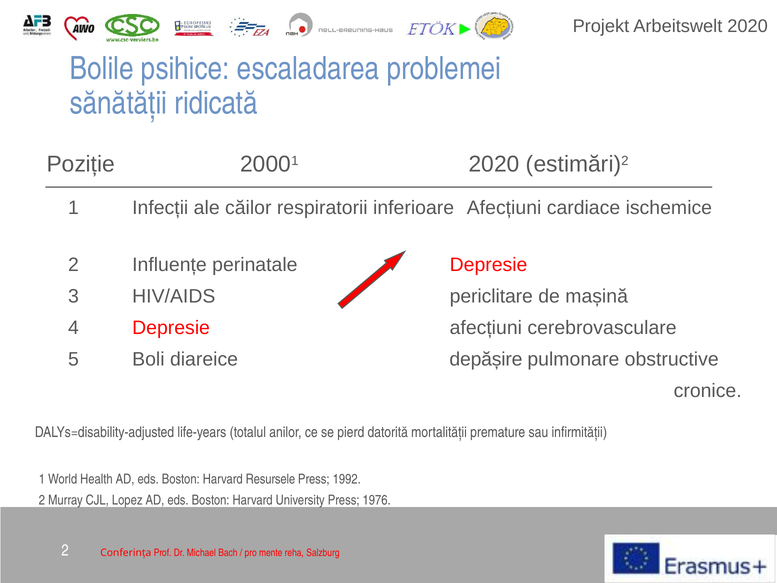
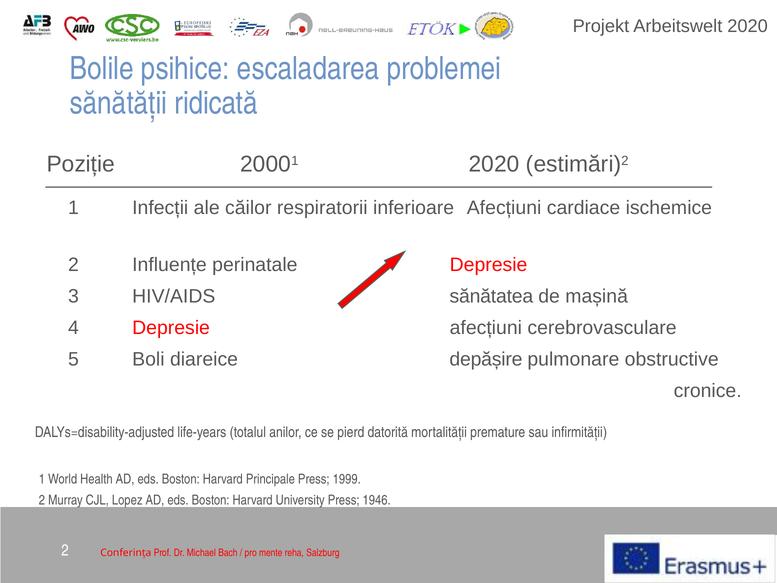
periclitare: periclitare -> sănătatea (491, 297)
Resursele: Resursele -> Principale (270, 479)
1992: 1992 -> 1999 (347, 479)
1976: 1976 -> 1946 (377, 500)
